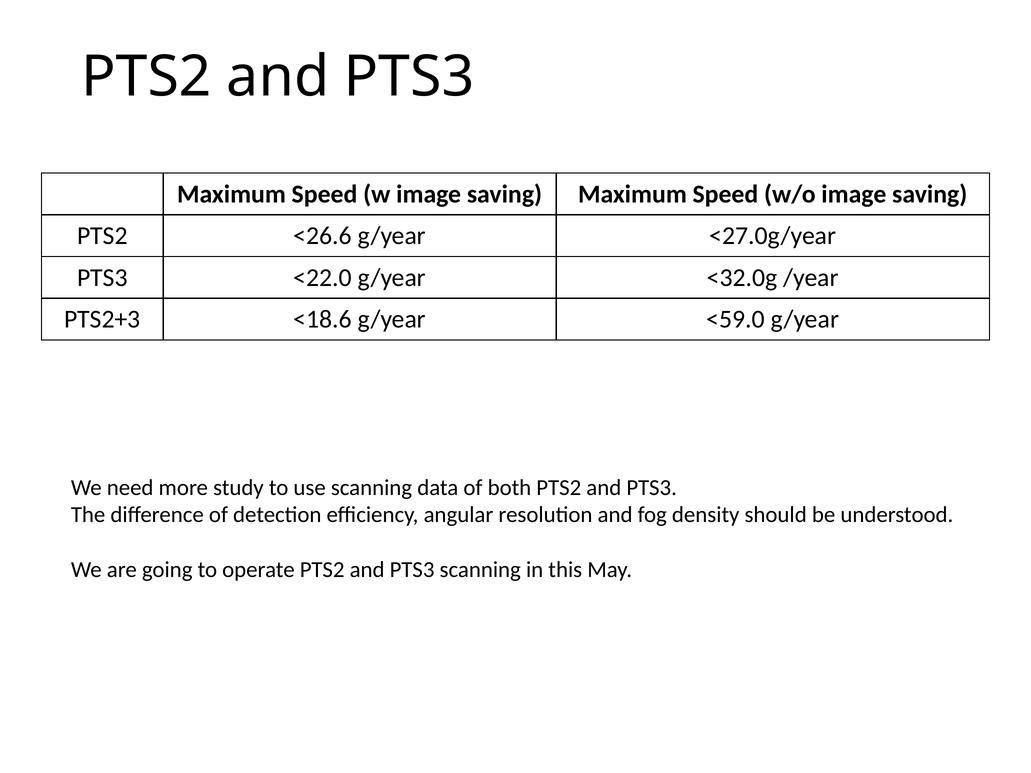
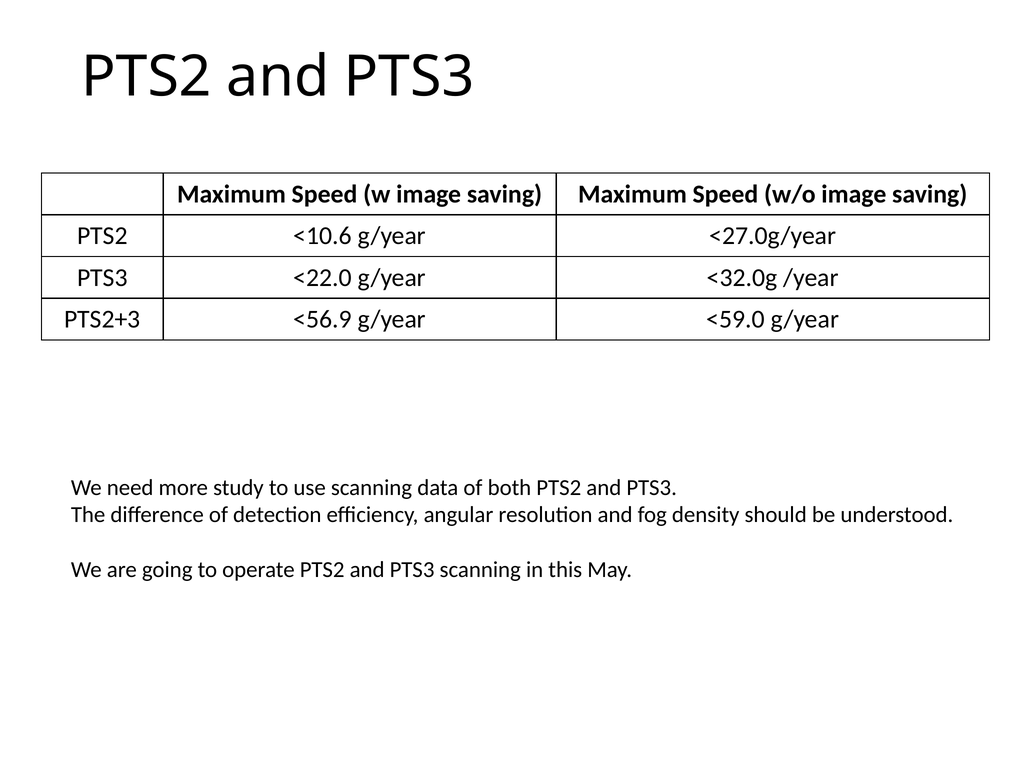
<26.6: <26.6 -> <10.6 (323, 236)
<18.6: <18.6 -> <56.9 (323, 320)
